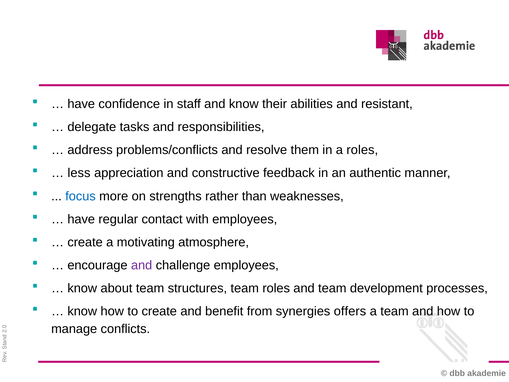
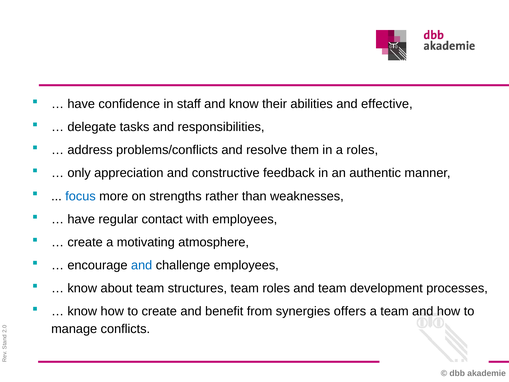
resistant: resistant -> effective (387, 104)
less: less -> only (79, 173)
and colour: purple -> blue (142, 265)
